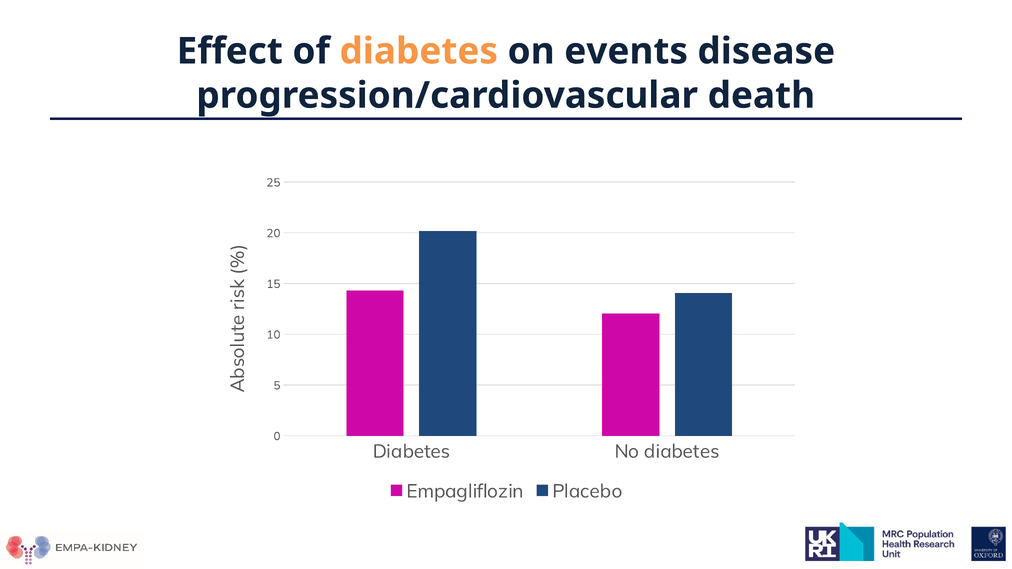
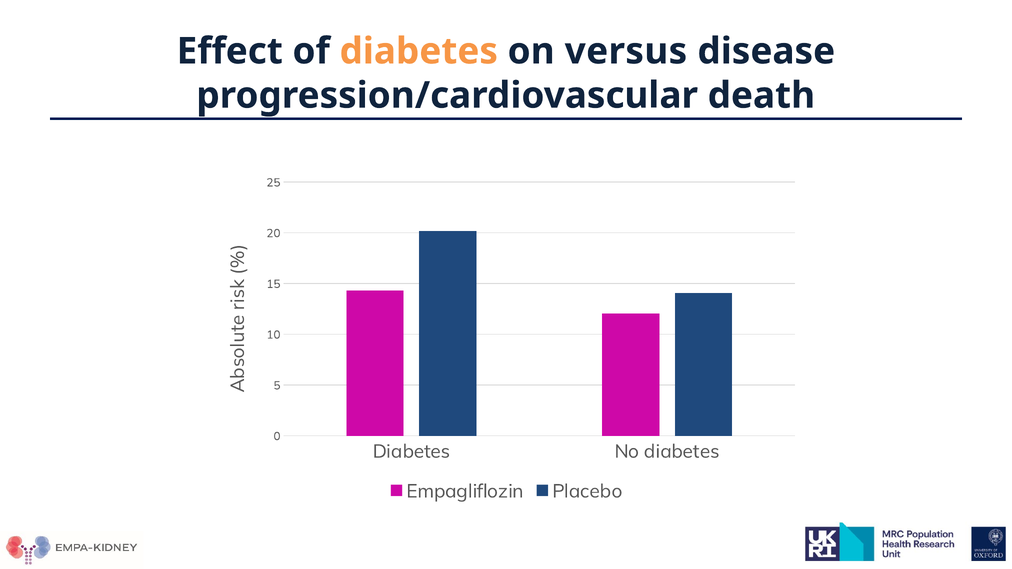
events: events -> versus (626, 51)
